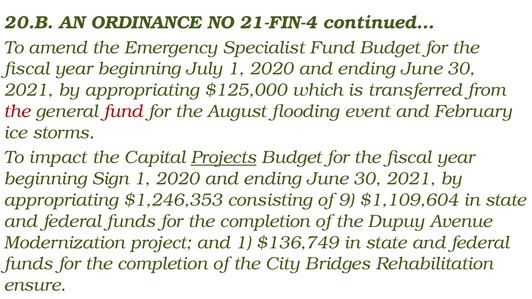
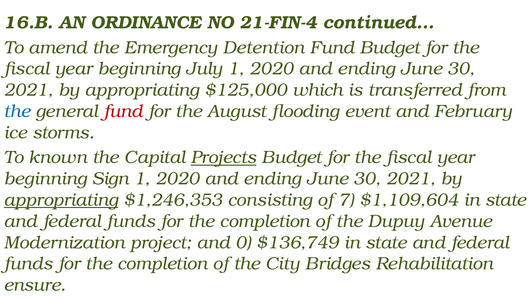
20.B: 20.B -> 16.B (28, 23)
Specialist: Specialist -> Detention (264, 48)
the colour: red -> blue (17, 111)
impact: impact -> known (58, 158)
appropriating underline: none -> present (61, 200)
9: 9 -> 7 (347, 200)
and 1: 1 -> 0 (243, 243)
